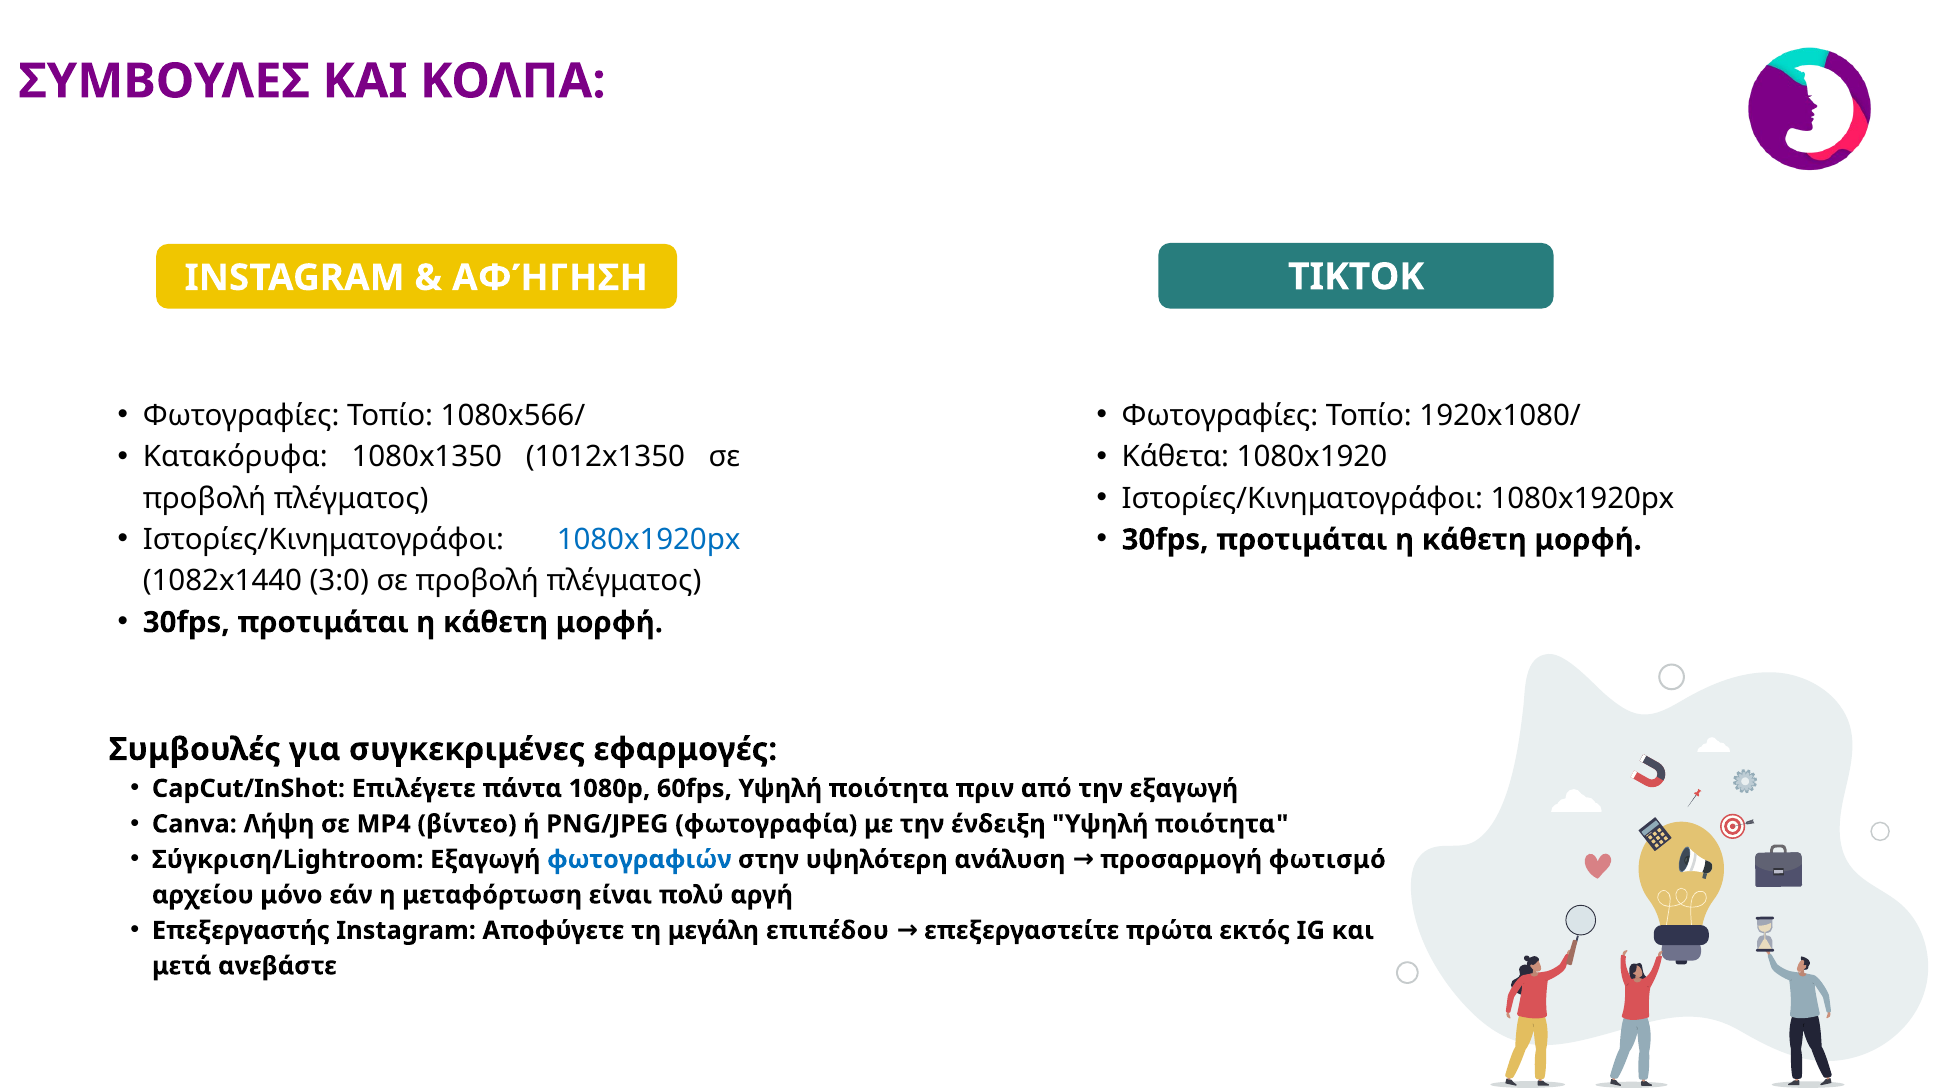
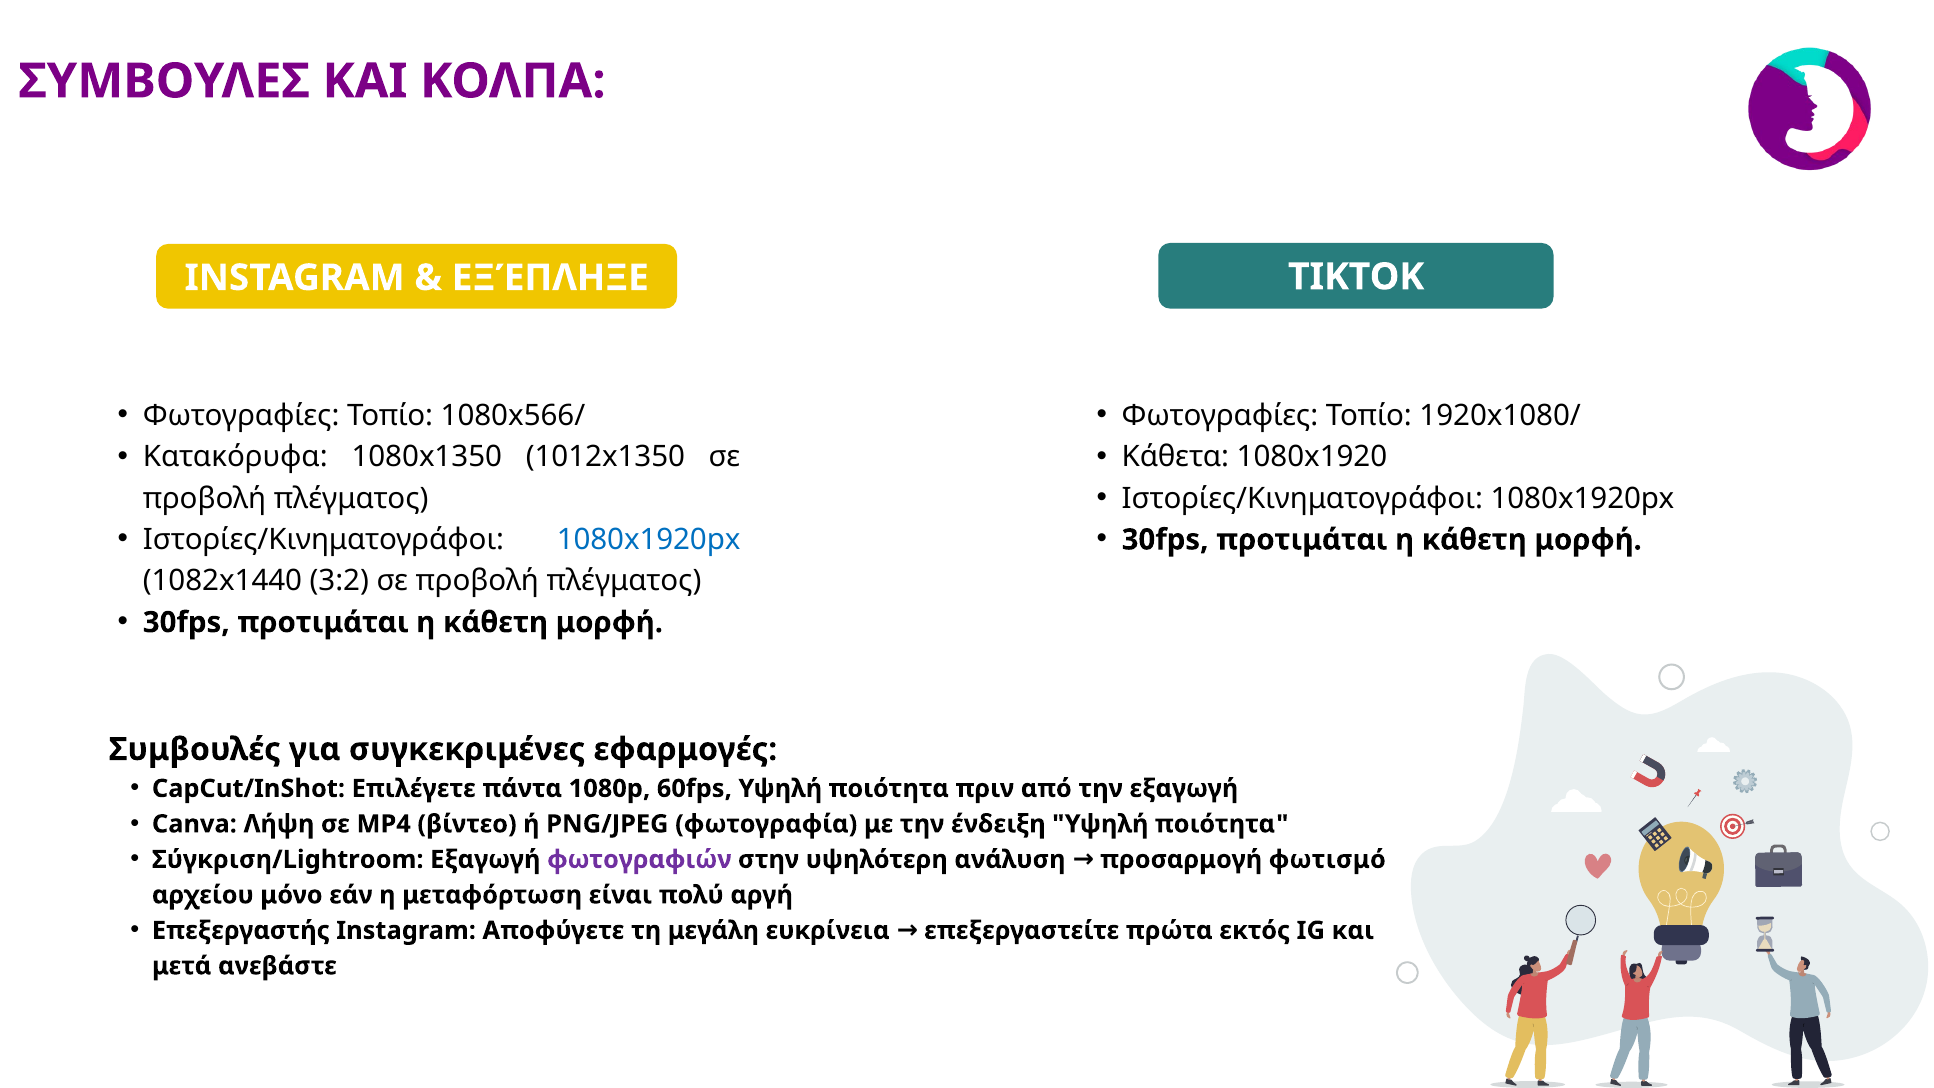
ΑΦΉΓΗΣΗ: ΑΦΉΓΗΣΗ -> ΕΞΈΠΛΗΞΕ (550, 278)
3:0: 3:0 -> 3:2 (339, 581)
φωτογραφιών colour: blue -> purple (639, 859)
επιπέδου: επιπέδου -> ευκρίνεια (828, 930)
